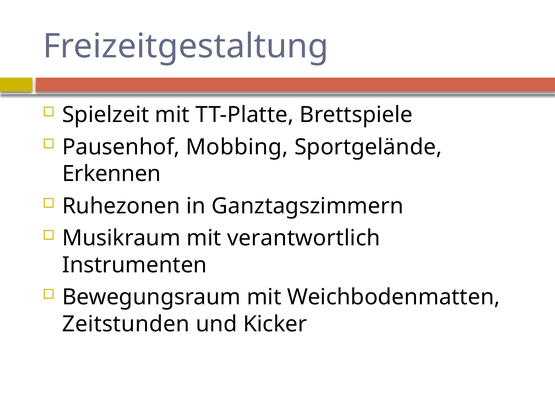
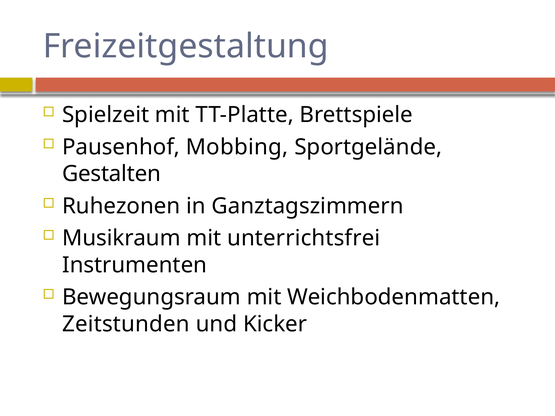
Erkennen: Erkennen -> Gestalten (112, 174)
verantwortlich: verantwortlich -> unterrichtsfrei (304, 238)
